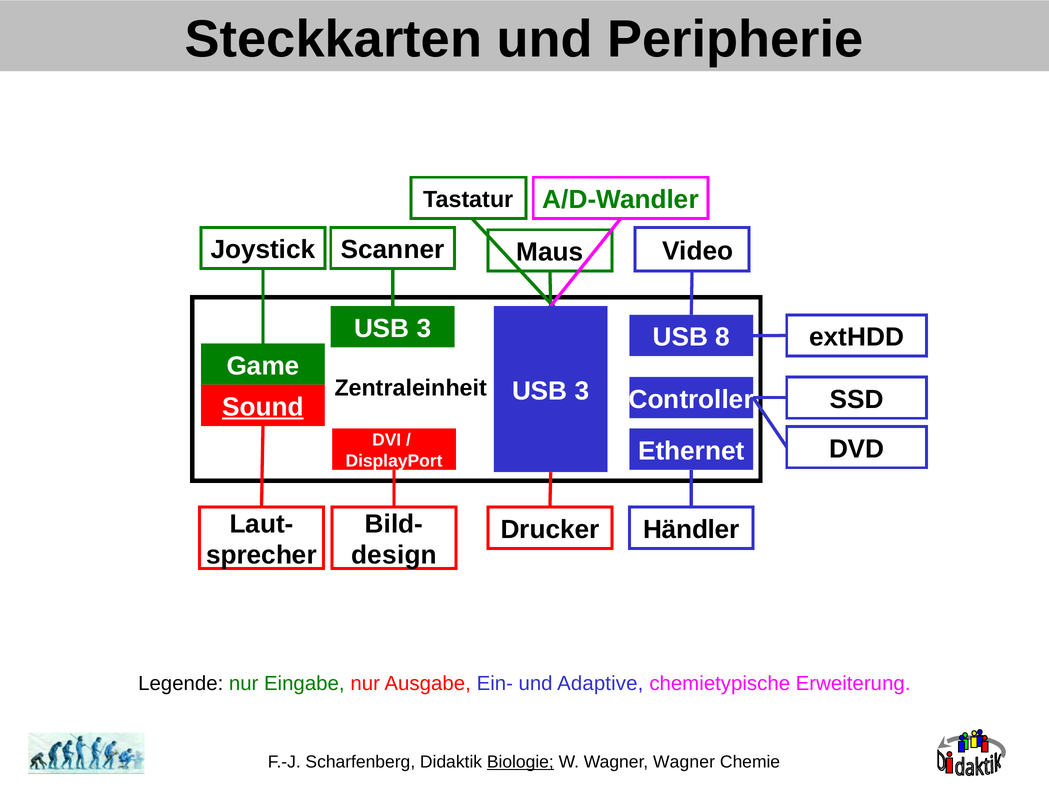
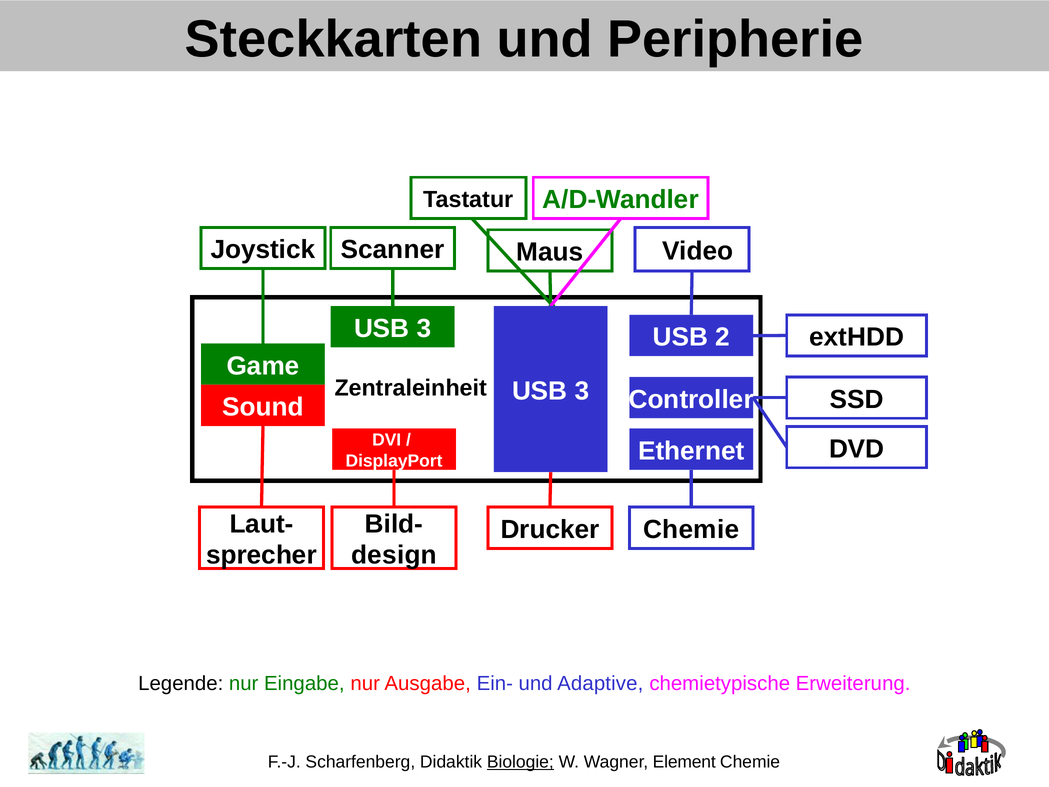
8: 8 -> 2 (723, 337)
Sound underline: present -> none (263, 407)
Händler: Händler -> Chemie (691, 530)
Wagner Wagner: Wagner -> Element (684, 762)
